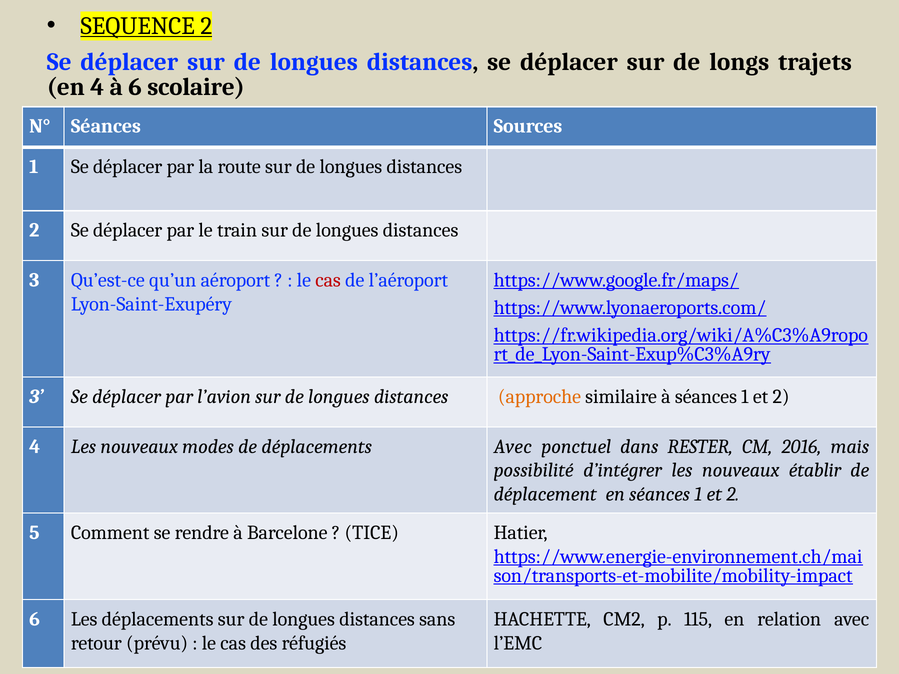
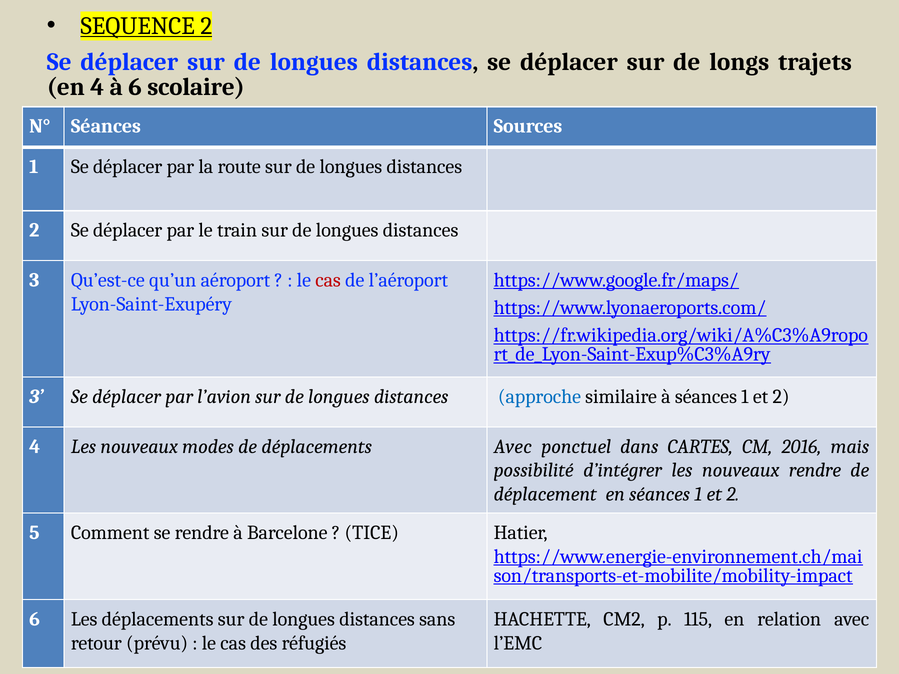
approche colour: orange -> blue (539, 397)
RESTER: RESTER -> CARTES (700, 447)
nouveaux établir: établir -> rendre (815, 471)
